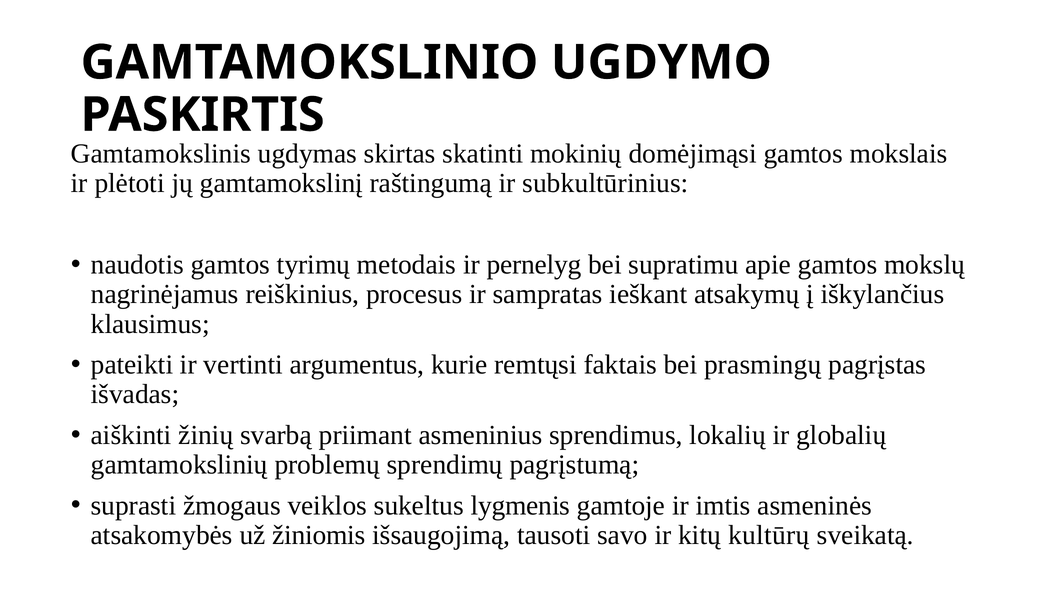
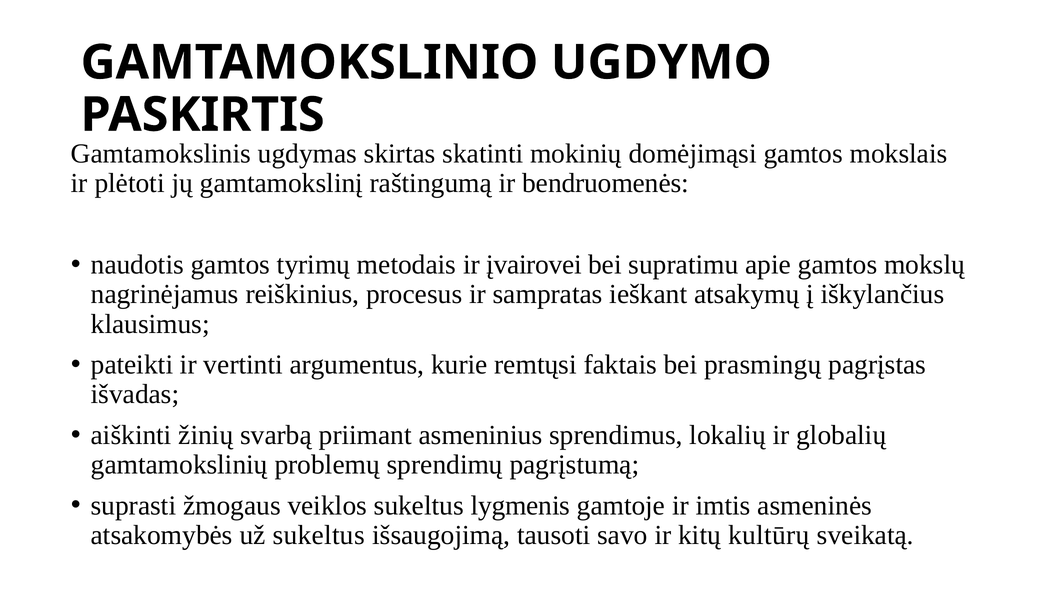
subkultūrinius: subkultūrinius -> bendruomenės (606, 183)
pernelyg: pernelyg -> įvairovei (534, 265)
už žiniomis: žiniomis -> sukeltus (319, 536)
